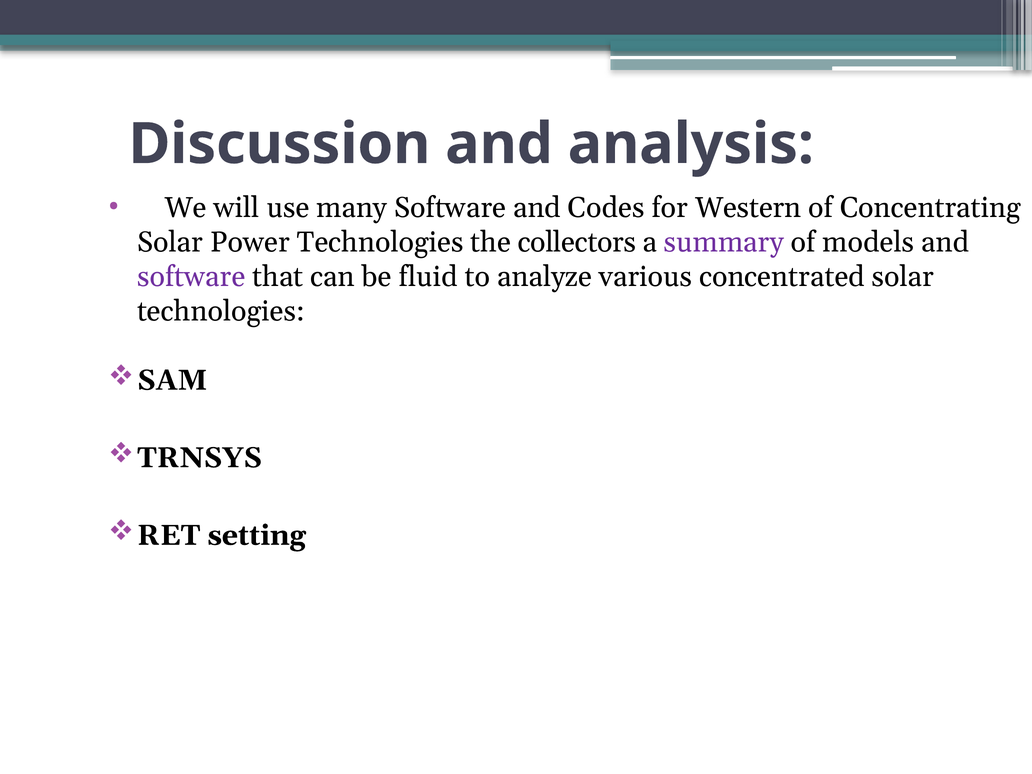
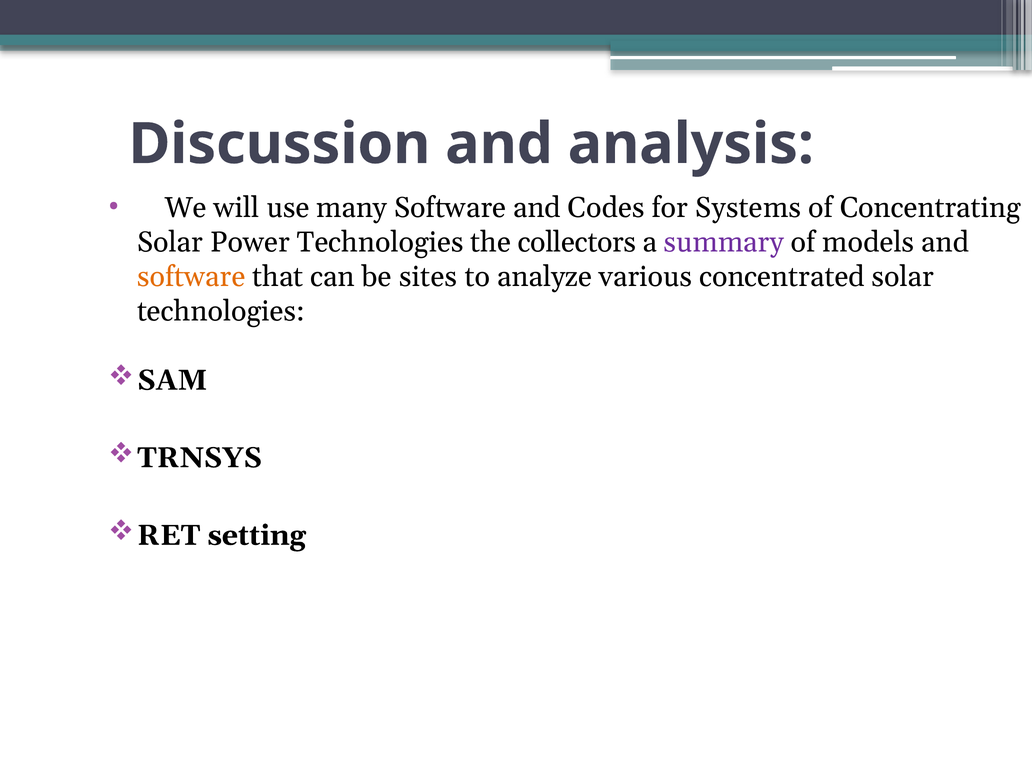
Western: Western -> Systems (748, 208)
software colour: purple -> orange (191, 277)
fluid: fluid -> sites (428, 277)
